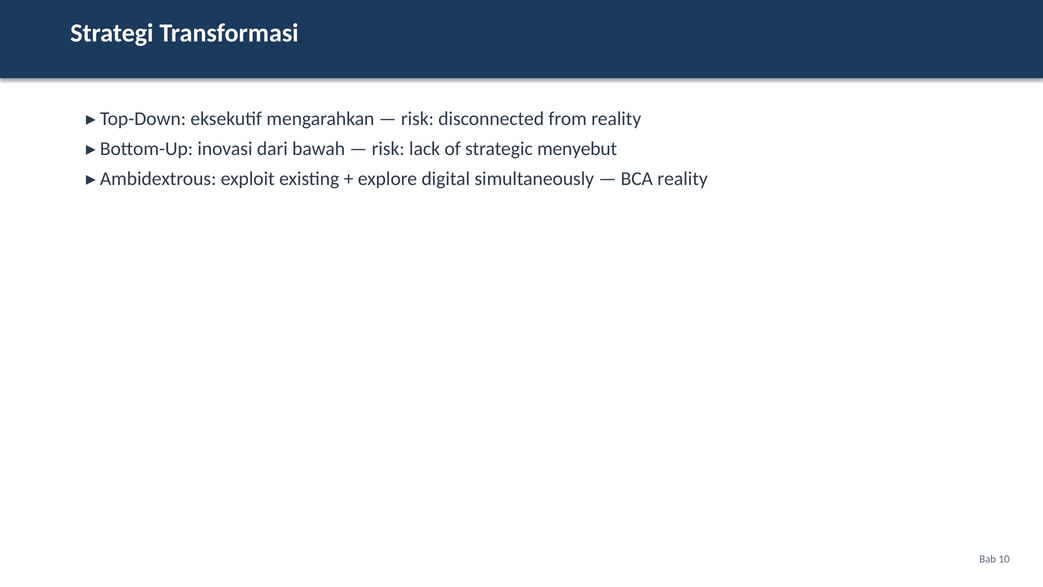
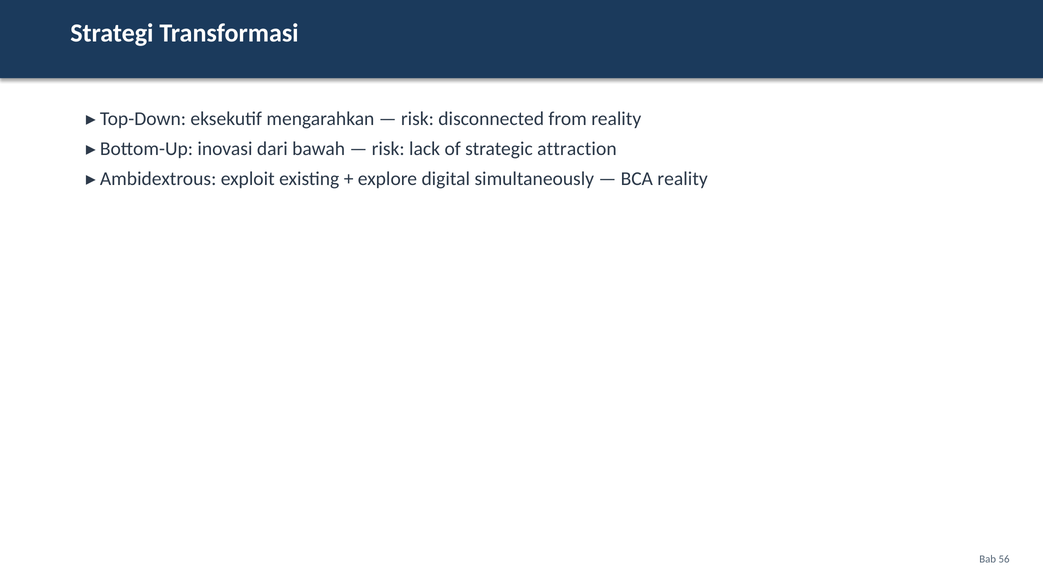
menyebut: menyebut -> attraction (577, 149)
10: 10 -> 56 (1004, 559)
